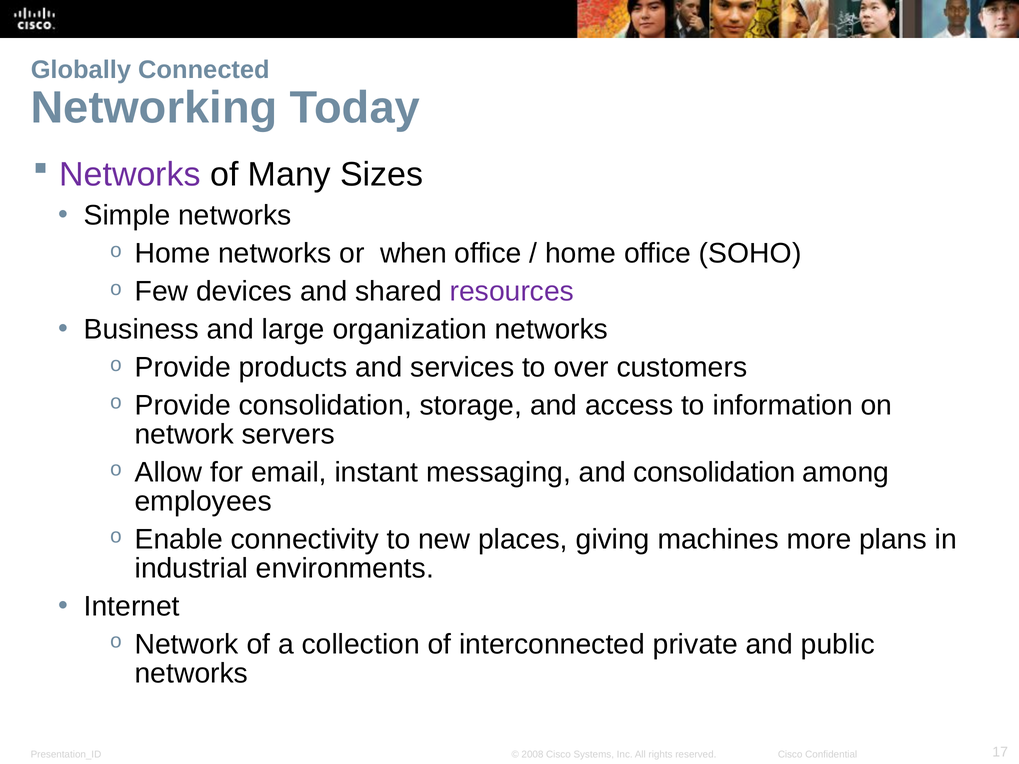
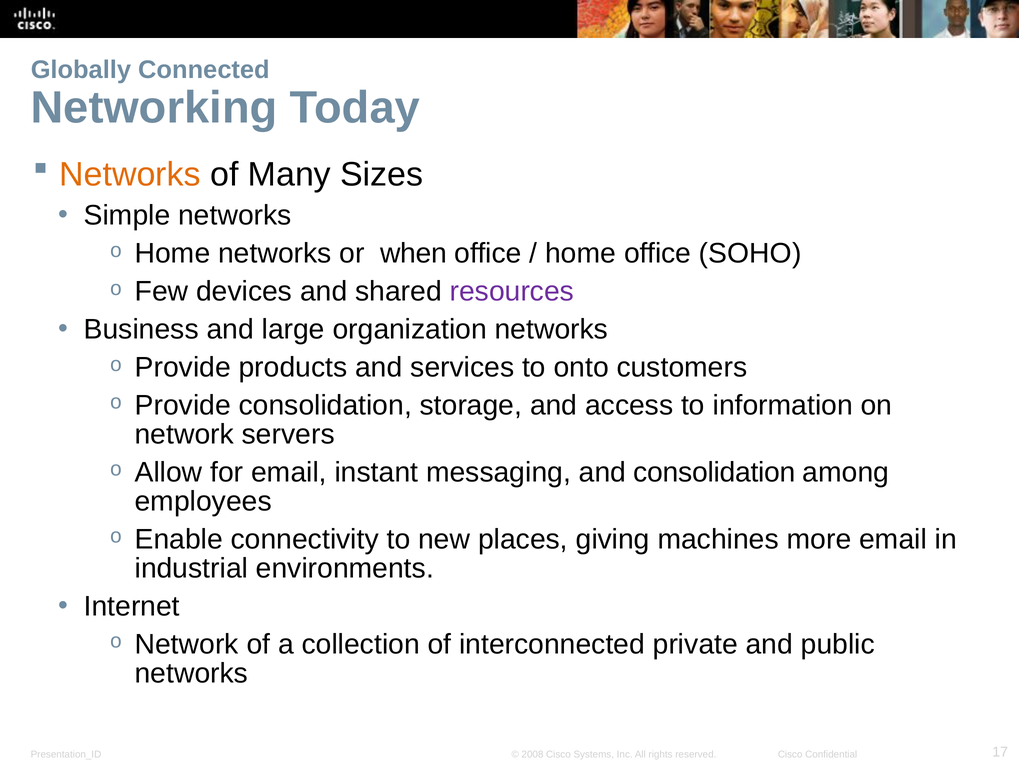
Networks colour: purple -> orange (130, 175)
over: over -> onto (581, 367)
more plans: plans -> email (893, 539)
